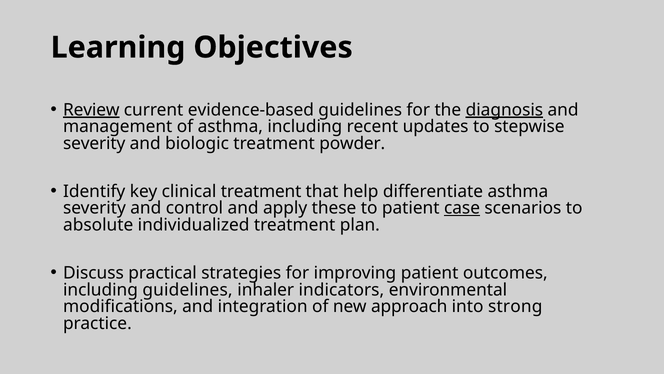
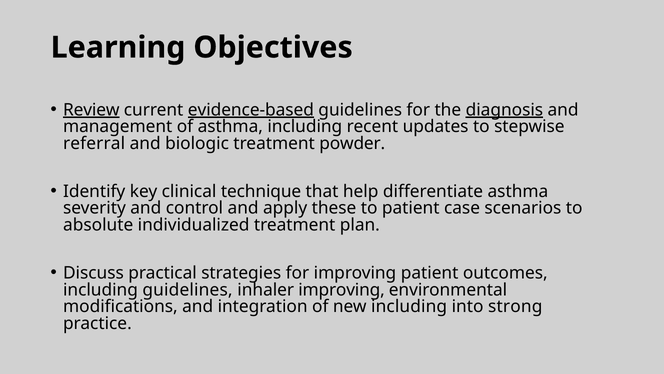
evidence-based underline: none -> present (251, 110)
severity: severity -> referral (94, 143)
clinical treatment: treatment -> technique (261, 191)
case underline: present -> none (462, 208)
inhaler indicators: indicators -> improving (342, 289)
new approach: approach -> including (409, 306)
